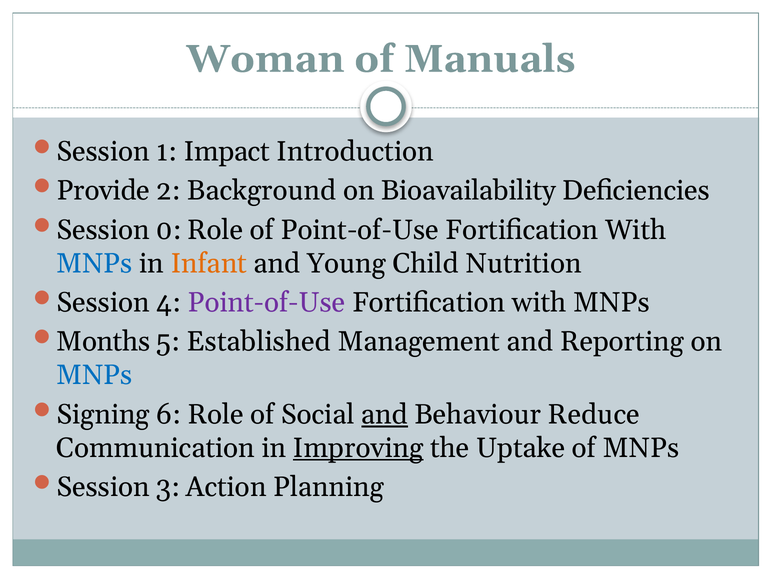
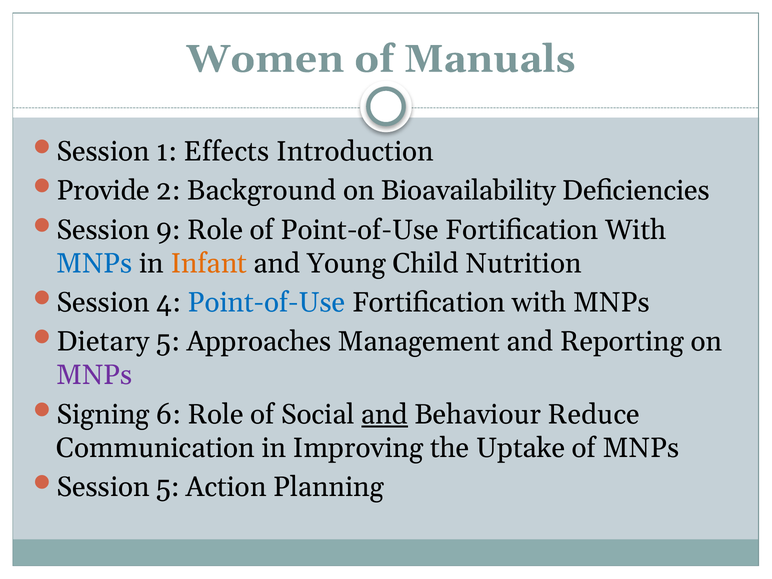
Woman: Woman -> Women (265, 59)
Impact: Impact -> Effects (227, 151)
0: 0 -> 9 (169, 230)
Point-of-Use colour: purple -> blue (267, 303)
Months: Months -> Dietary (103, 342)
Established: Established -> Approaches (259, 342)
MNPs colour: blue -> purple (94, 375)
Improving underline: present -> none (358, 448)
Session 3: 3 -> 5 (168, 487)
